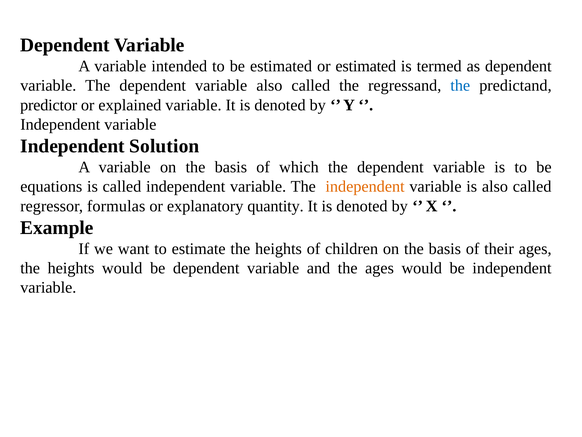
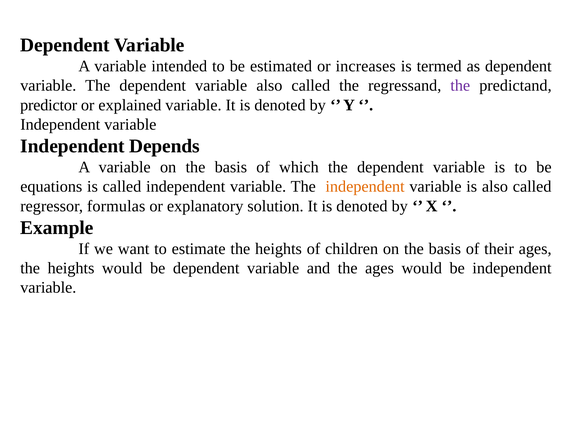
or estimated: estimated -> increases (366, 66)
the colour: blue -> purple (460, 85)
Solution: Solution -> Depends (164, 146)
quantity: quantity -> solution (275, 206)
